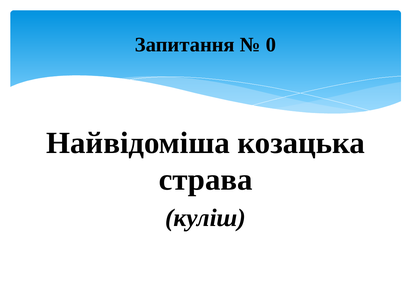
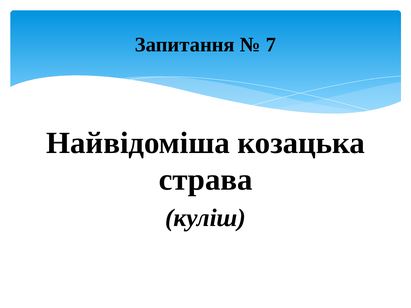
0: 0 -> 7 (271, 45)
